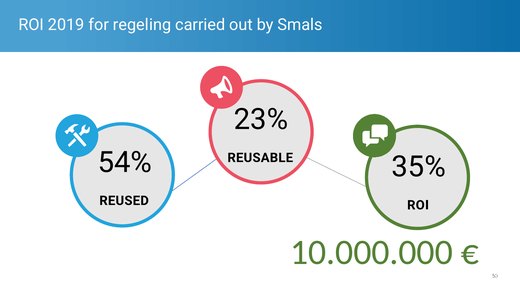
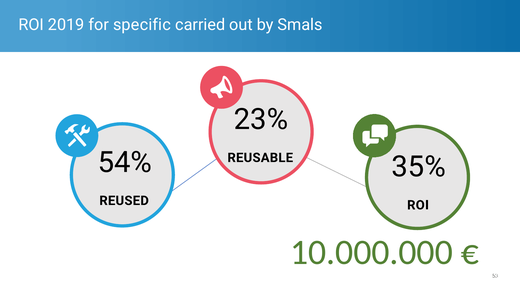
regeling: regeling -> specific (142, 25)
